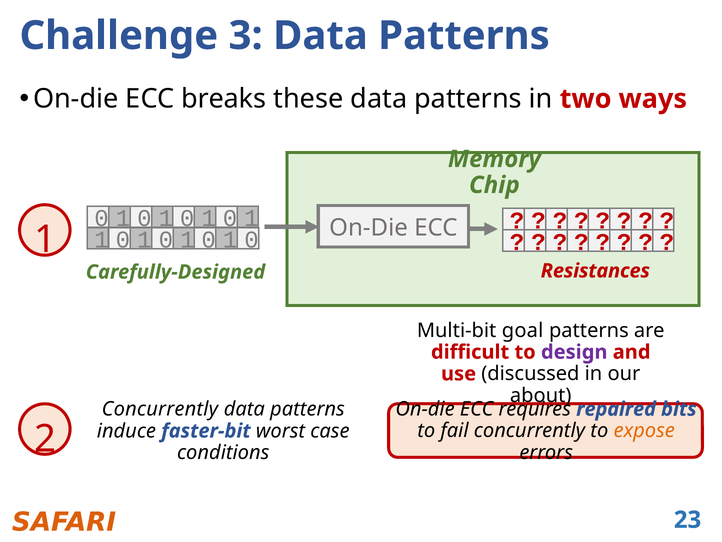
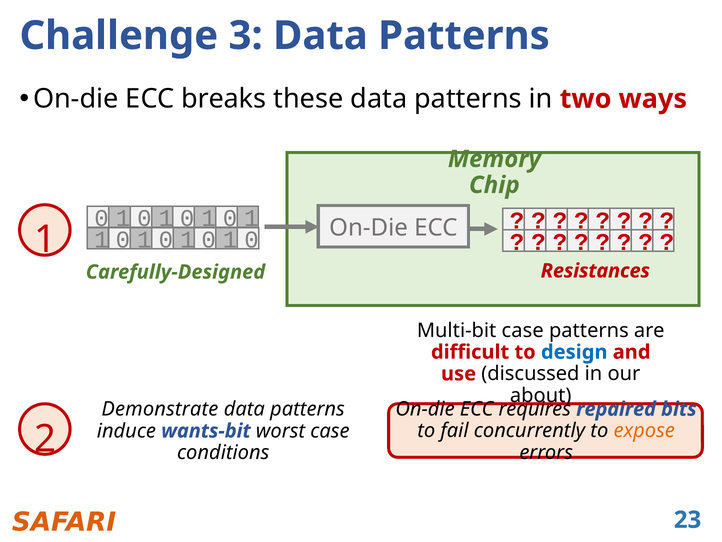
Multi-bit goal: goal -> case (523, 330)
design colour: purple -> blue (574, 352)
Concurrently: Concurrently -> Demonstrate (160, 409)
faster-bit: faster-bit -> wants-bit (206, 431)
